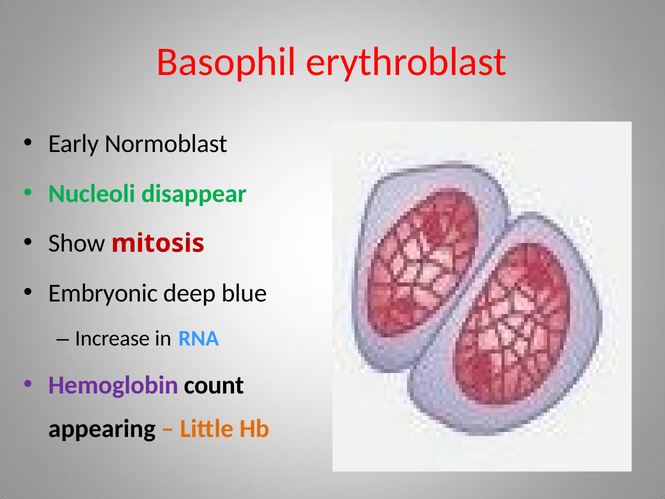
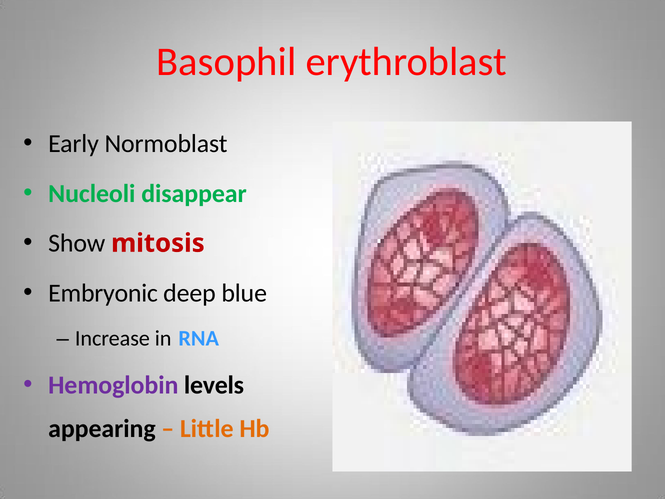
count: count -> levels (214, 385)
